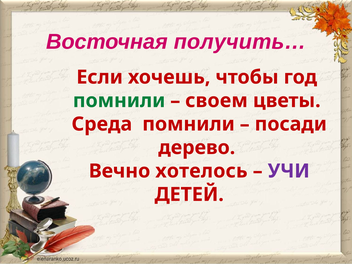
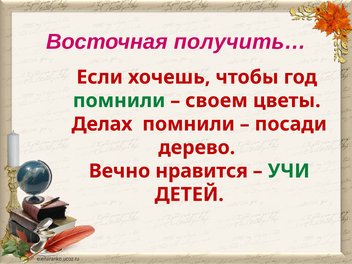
Среда: Среда -> Делах (102, 124)
хотелось: хотелось -> нравится (202, 171)
УЧИ colour: purple -> green (289, 171)
